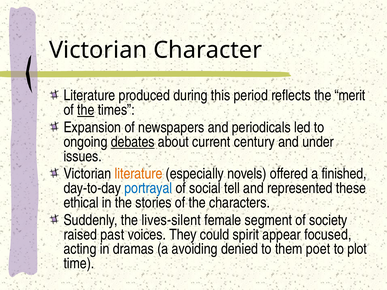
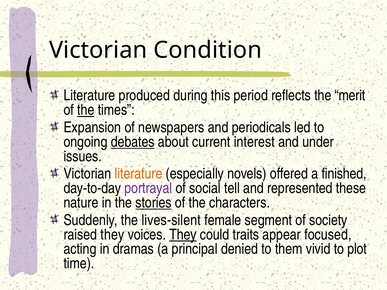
Character: Character -> Condition (208, 50)
century: century -> interest (254, 142)
portrayal colour: blue -> purple (148, 188)
ethical: ethical -> nature (81, 203)
stories underline: none -> present (153, 203)
raised past: past -> they (112, 235)
They underline: none -> present (183, 235)
spirit: spirit -> traits (246, 235)
avoiding: avoiding -> principal (195, 249)
poet: poet -> vivid (318, 249)
